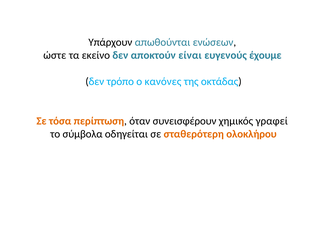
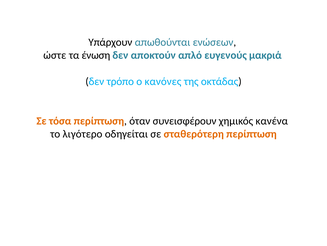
εκείνο: εκείνο -> ένωση (96, 55)
είναι: είναι -> απλό (190, 55)
έχουμε: έχουμε -> μακριά (265, 55)
γραφεί: γραφεί -> κανένα (272, 121)
σύμβολα: σύμβολα -> λιγότερο (82, 134)
σταθερότερη ολοκλήρου: ολοκλήρου -> περίπτωση (251, 134)
